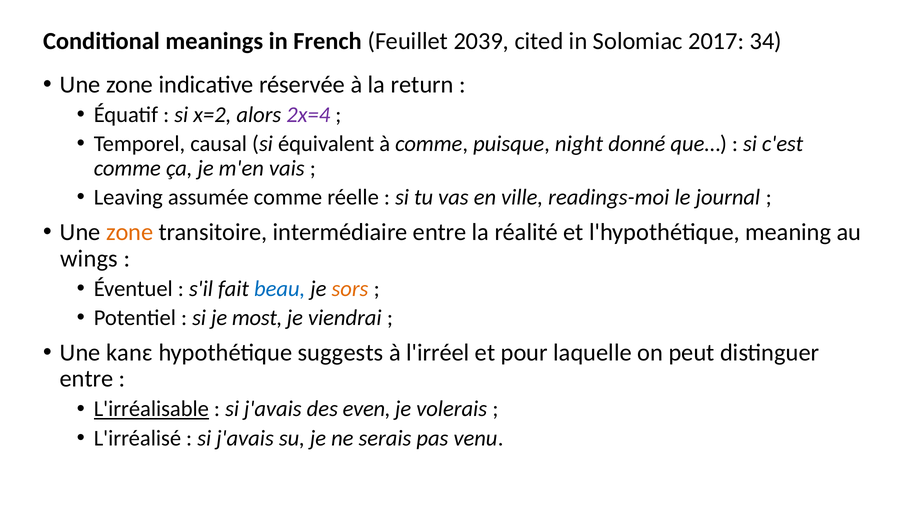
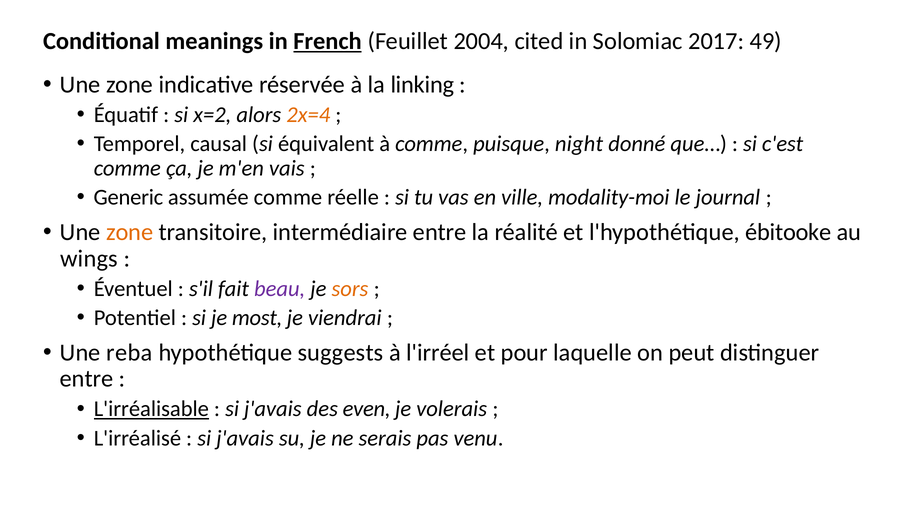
French underline: none -> present (328, 41)
2039: 2039 -> 2004 (481, 41)
34: 34 -> 49 (766, 41)
return: return -> linking (422, 85)
2x=4 colour: purple -> orange (308, 115)
Leaving: Leaving -> Generic (128, 197)
readings-moi: readings-moi -> modality-moi (609, 197)
meaning: meaning -> ébitooke (788, 232)
beau colour: blue -> purple (280, 288)
kanɛ: kanɛ -> reba (129, 352)
